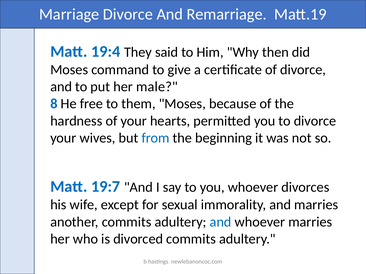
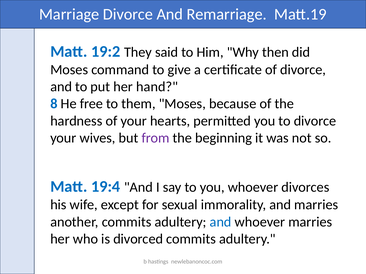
19:4: 19:4 -> 19:2 (106, 52)
male: male -> hand (157, 87)
from colour: blue -> purple (156, 138)
19:7: 19:7 -> 19:4 (106, 187)
